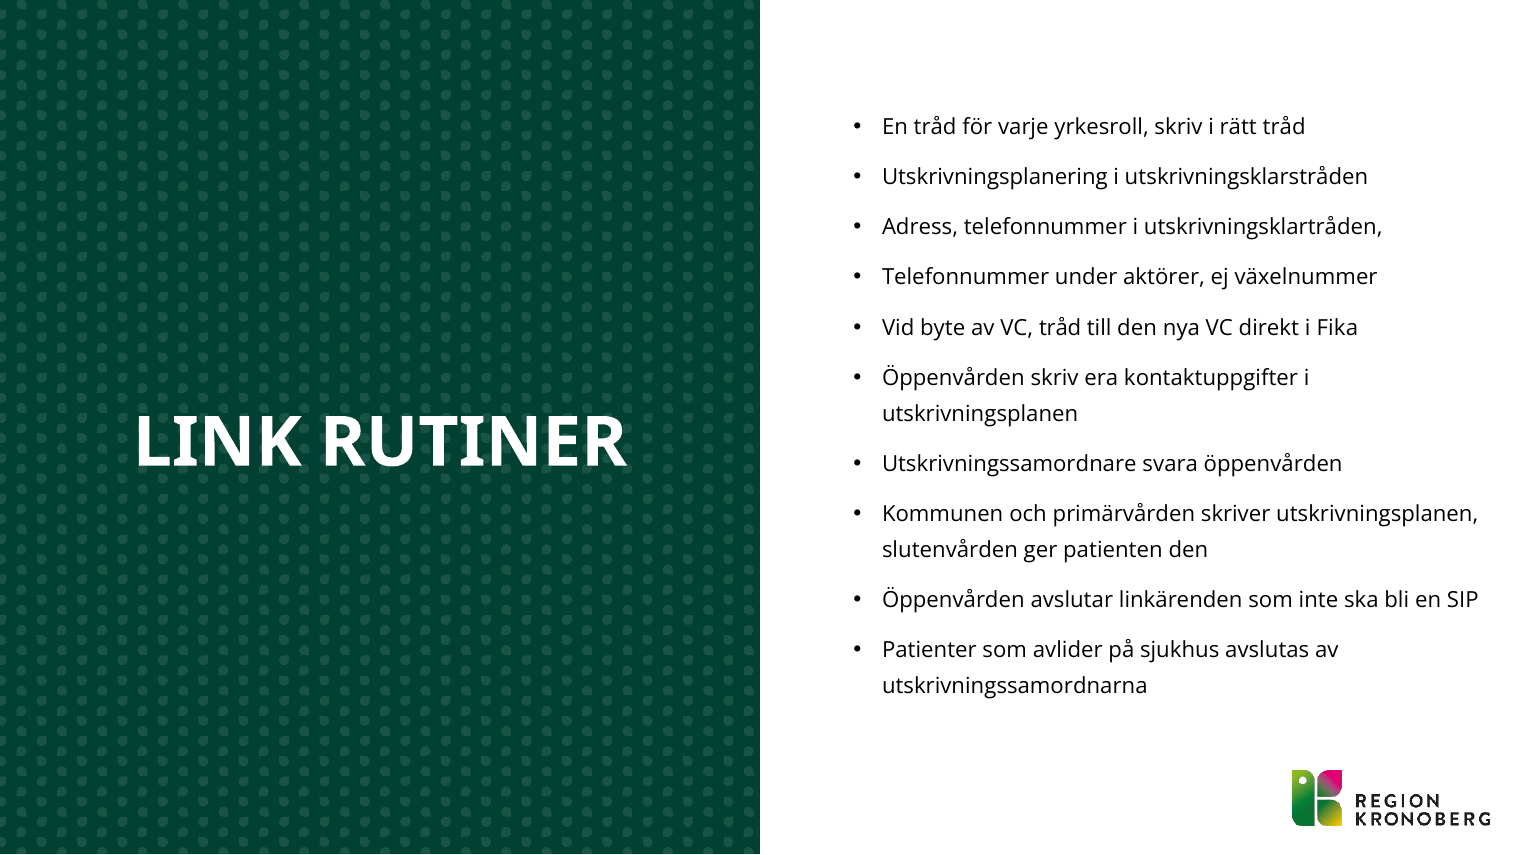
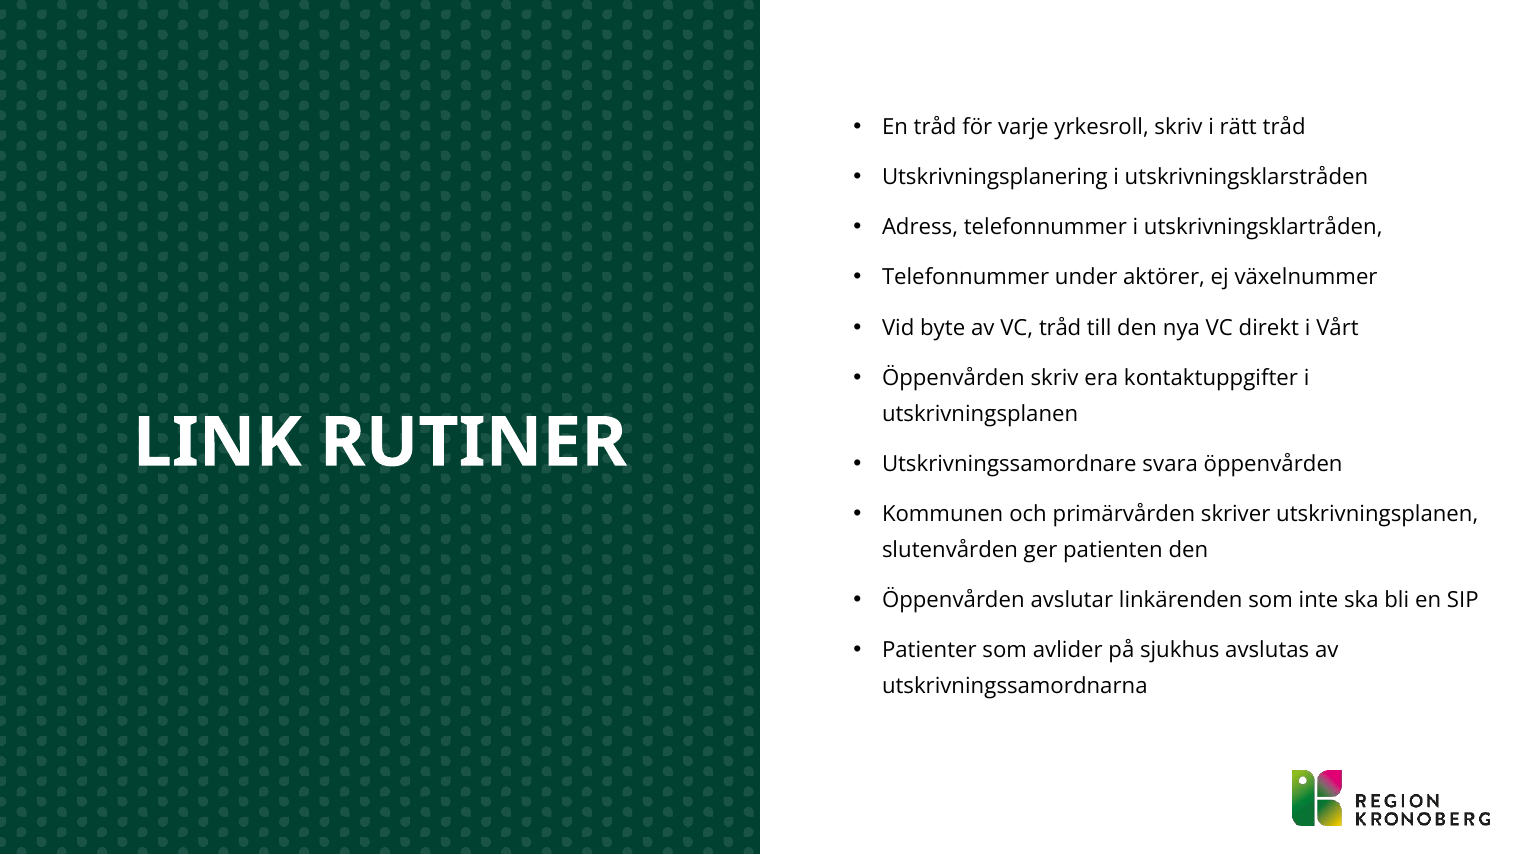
Fika: Fika -> Vårt (1337, 328)
